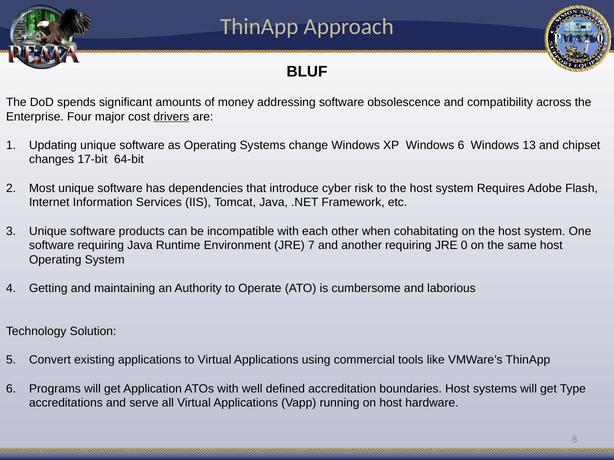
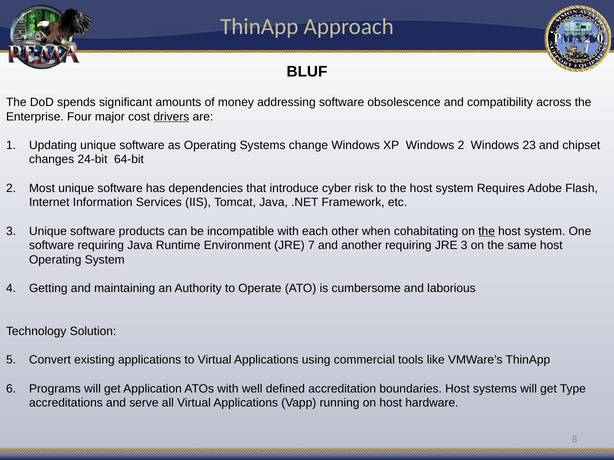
Windows 6: 6 -> 2 (461, 145)
13: 13 -> 23 (529, 145)
17-bit: 17-bit -> 24-bit (92, 160)
the underline: none -> present (487, 231)
JRE 0: 0 -> 3 (464, 246)
